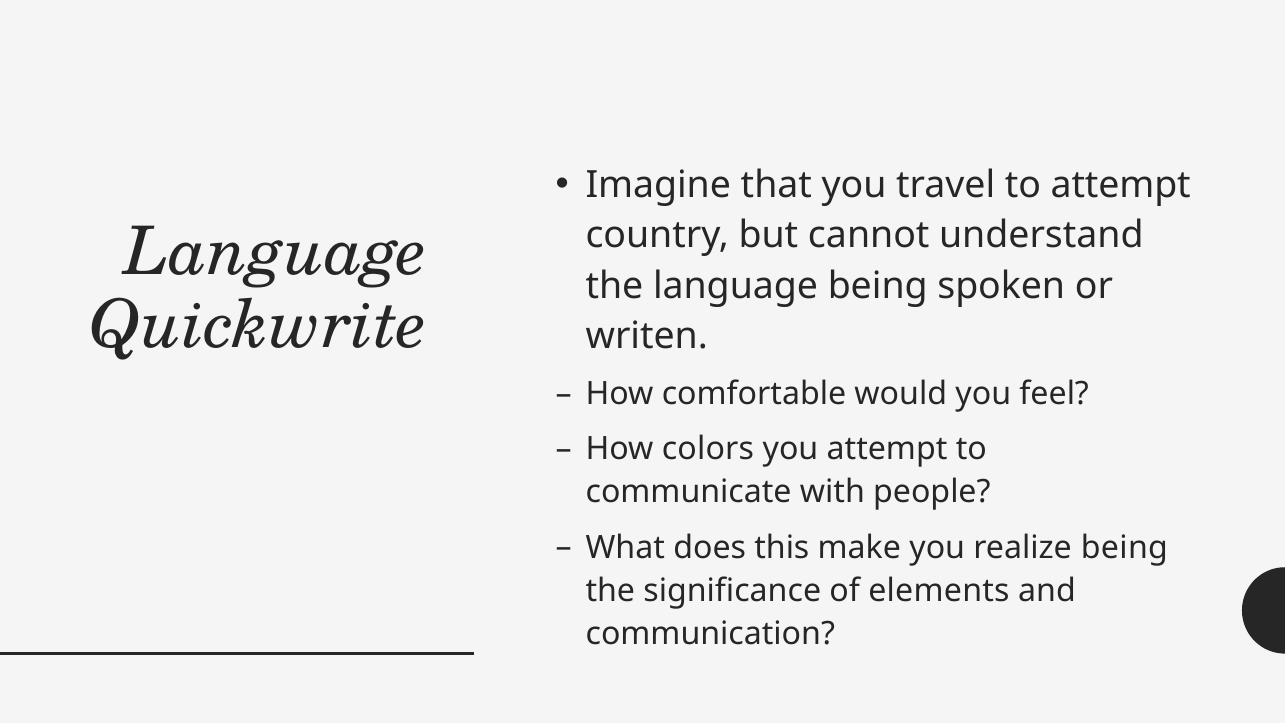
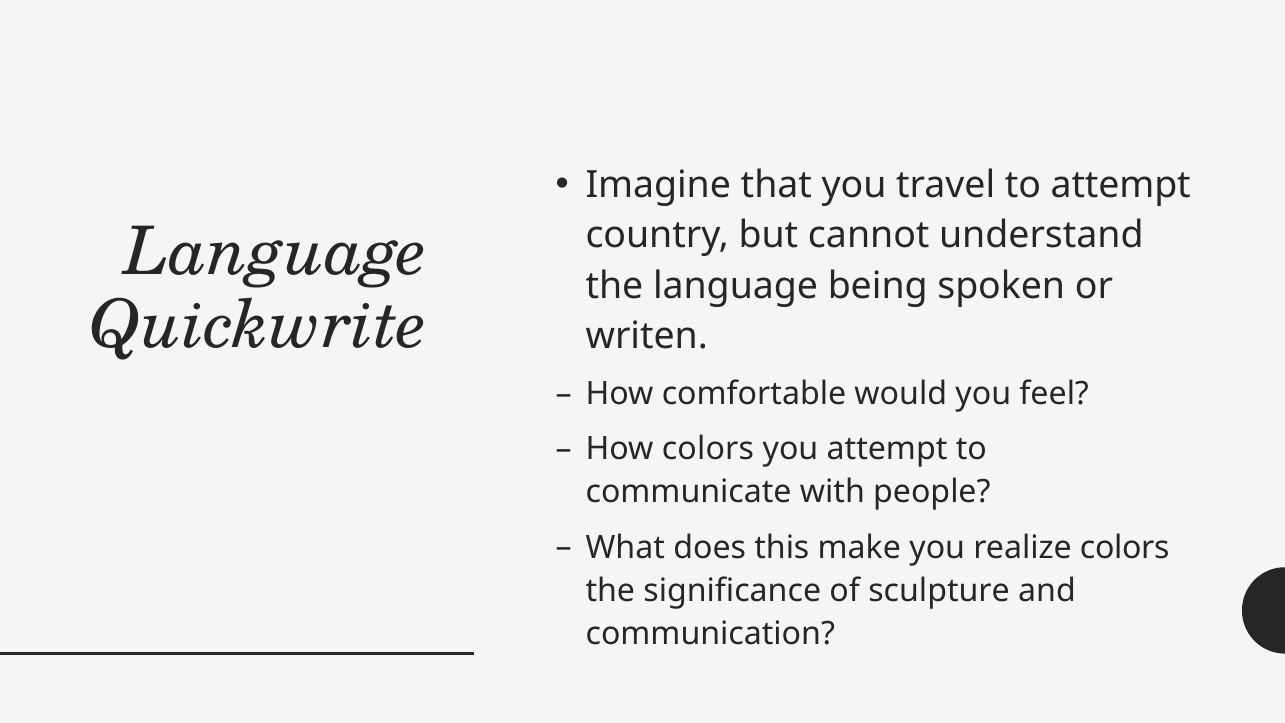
realize being: being -> colors (1125, 547)
elements: elements -> sculpture (939, 591)
